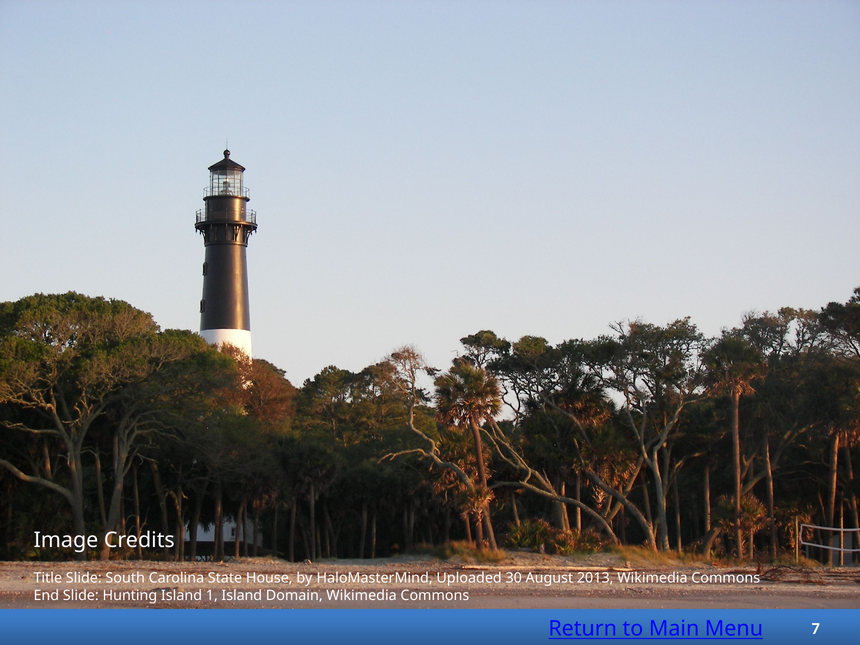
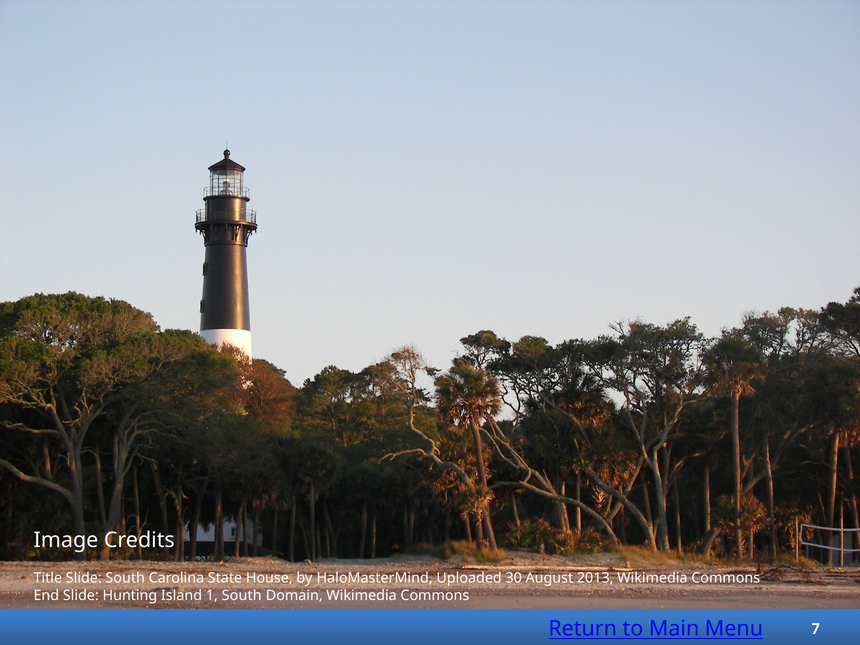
1 Island: Island -> South (242, 595)
